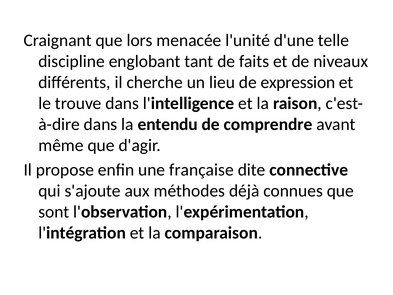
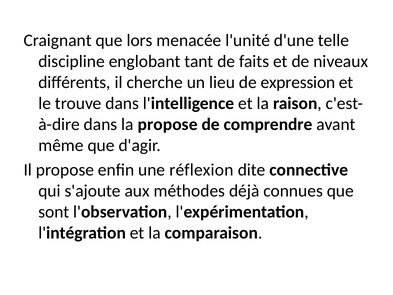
la entendu: entendu -> propose (168, 124)
française: française -> réflexion (201, 170)
